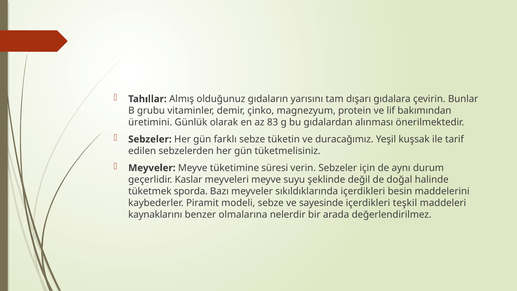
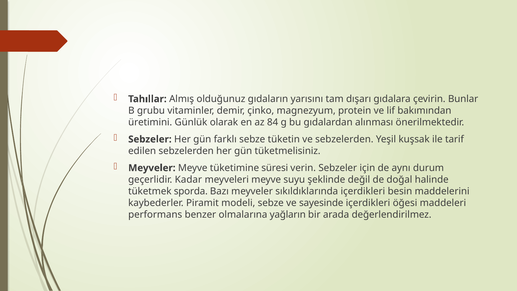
83: 83 -> 84 (273, 122)
ve duracağımız: duracağımız -> sebzelerden (344, 139)
Kaslar: Kaslar -> Kadar (188, 179)
teşkil: teşkil -> öğesi (405, 203)
kaynaklarını: kaynaklarını -> performans (155, 214)
nelerdir: nelerdir -> yağların (288, 214)
